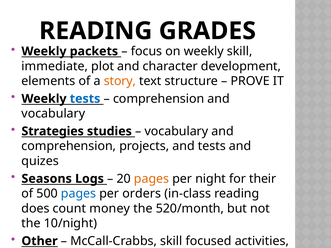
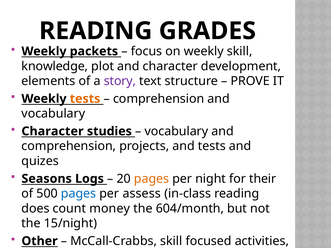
immediate: immediate -> knowledge (55, 66)
story colour: orange -> purple (120, 81)
tests colour: blue -> orange (85, 99)
Strategies: Strategies -> Character (53, 131)
orders: orders -> assess (142, 194)
520/month: 520/month -> 604/month (190, 209)
10/night: 10/night -> 15/night (70, 224)
